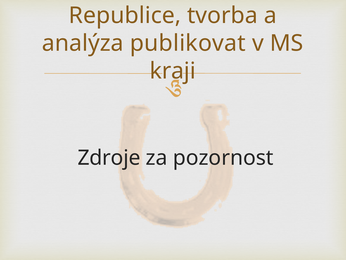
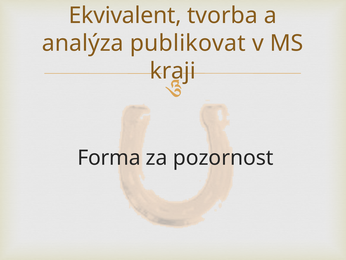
Republice: Republice -> Ekvivalent (125, 15)
Zdroje: Zdroje -> Forma (109, 158)
